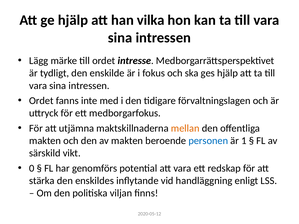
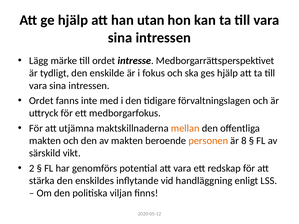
vilka: vilka -> utan (151, 20)
personen colour: blue -> orange (208, 141)
1: 1 -> 8 (244, 141)
0: 0 -> 2 (32, 168)
